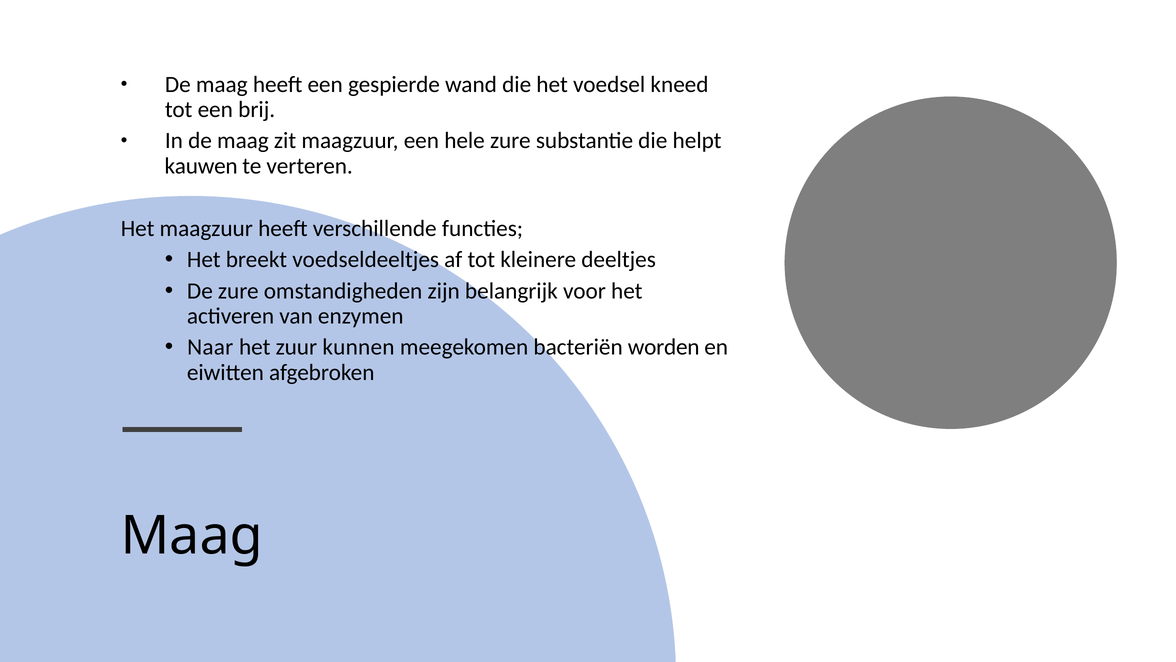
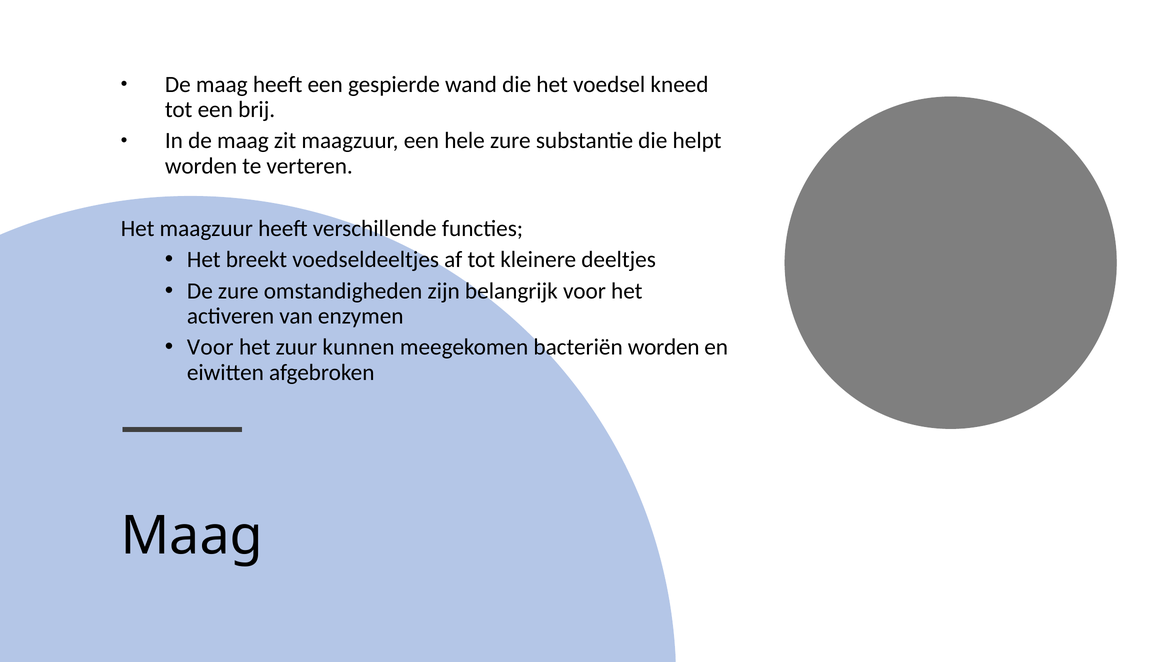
kauwen: kauwen -> worden (201, 166)
Naar: Naar -> Voor (210, 347)
